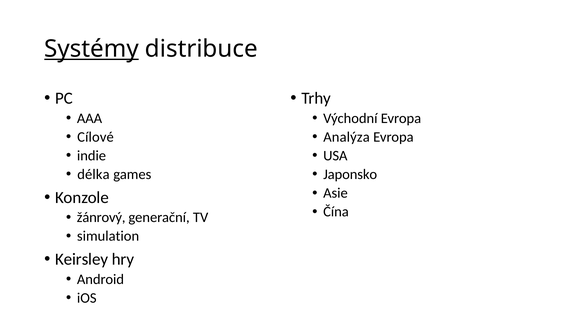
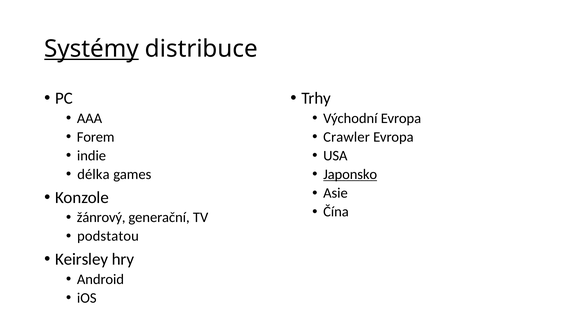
Cílové: Cílové -> Forem (96, 137)
Analýza: Analýza -> Crawler (347, 137)
Japonsko underline: none -> present (350, 174)
simulation: simulation -> podstatou (108, 236)
